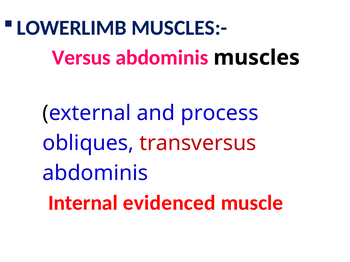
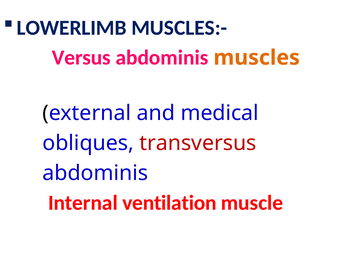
muscles colour: black -> orange (257, 58)
process: process -> medical (220, 113)
evidenced: evidenced -> ventilation (169, 203)
